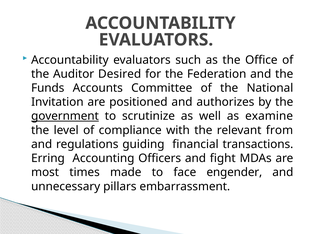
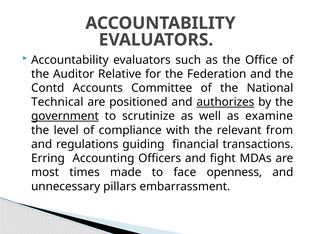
Desired: Desired -> Relative (120, 74)
Funds: Funds -> Contd (48, 88)
Invitation: Invitation -> Technical (57, 102)
authorizes underline: none -> present (225, 102)
engender: engender -> openness (234, 172)
